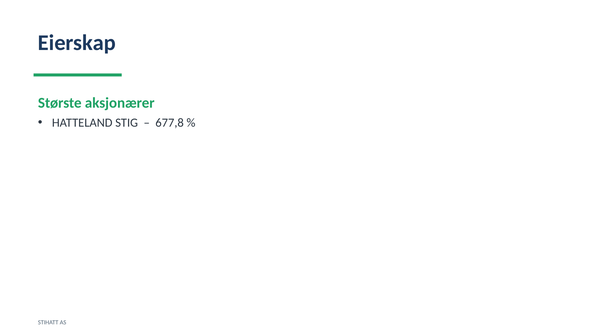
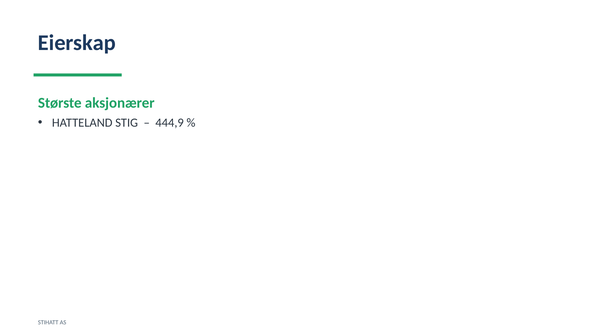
677,8: 677,8 -> 444,9 (170, 123)
